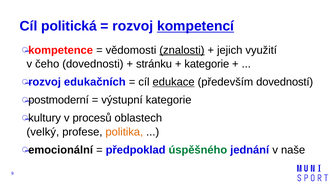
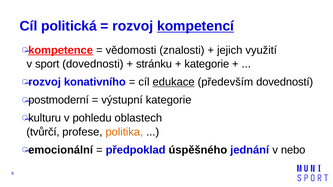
kompetence underline: none -> present (61, 50)
znalosti underline: present -> none (182, 50)
čeho: čeho -> sport (47, 64)
edukačních: edukačních -> konativního (95, 82)
kultury: kultury -> kulturu (45, 118)
procesů: procesů -> pohledu (92, 118)
velký: velký -> tvůrčí (43, 132)
úspěšného colour: green -> black (198, 150)
naše: naše -> nebo (293, 150)
